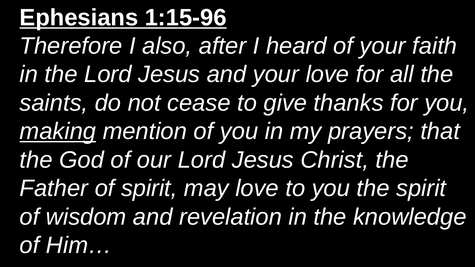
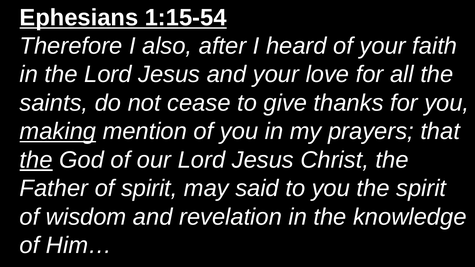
1:15-96: 1:15-96 -> 1:15-54 (186, 18)
the underline: none -> present (36, 160)
may love: love -> said (257, 189)
